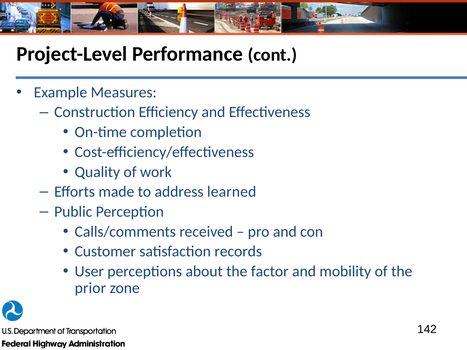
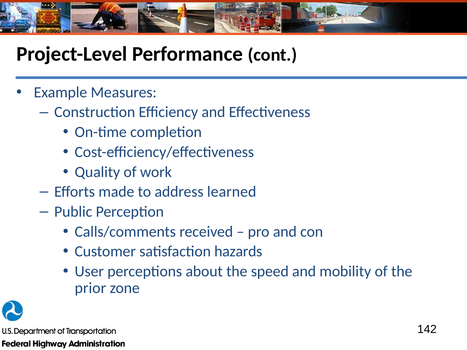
records: records -> hazards (238, 252)
factor: factor -> speed (270, 272)
